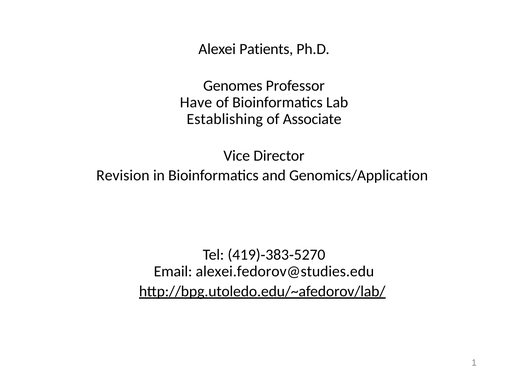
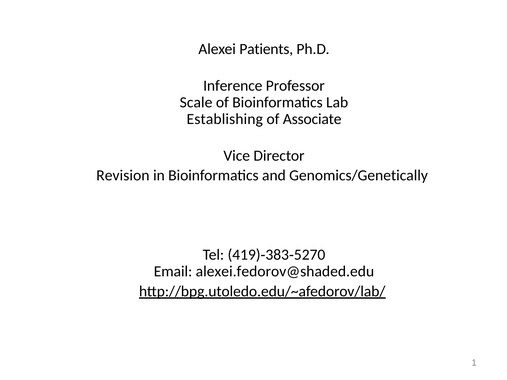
Genomes: Genomes -> Inference (233, 86)
Have: Have -> Scale (196, 102)
Genomics/Application: Genomics/Application -> Genomics/Genetically (359, 176)
alexei.fedorov@studies.edu: alexei.fedorov@studies.edu -> alexei.fedorov@shaded.edu (285, 272)
